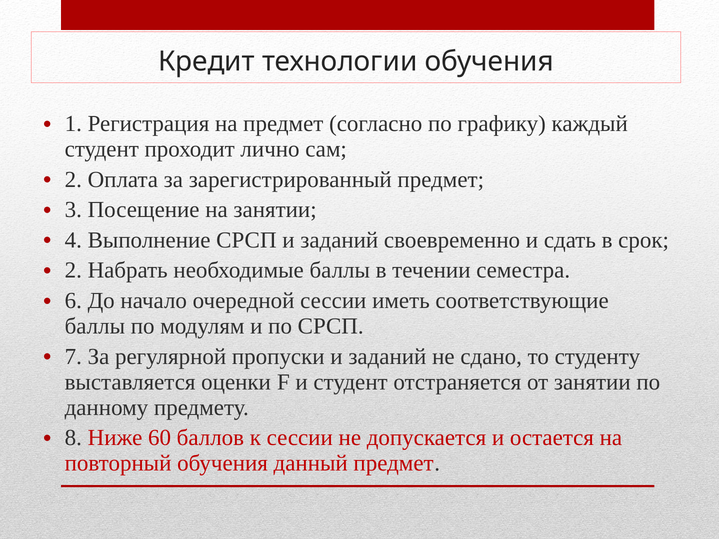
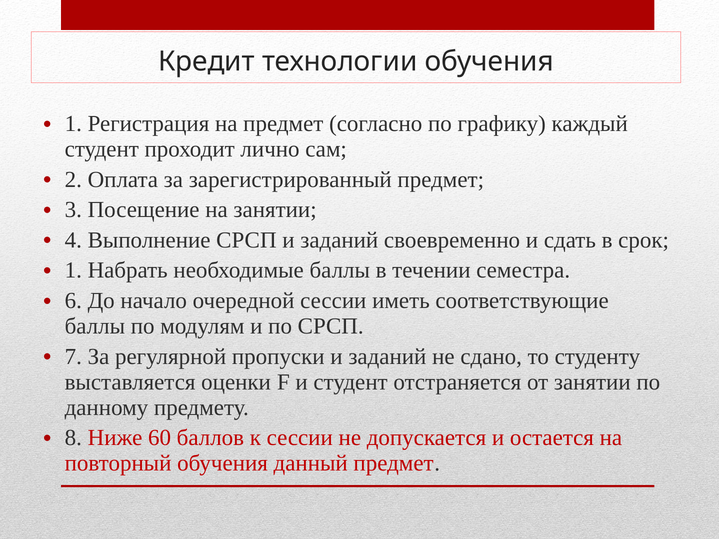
2: 2 -> 1 (73, 271)
